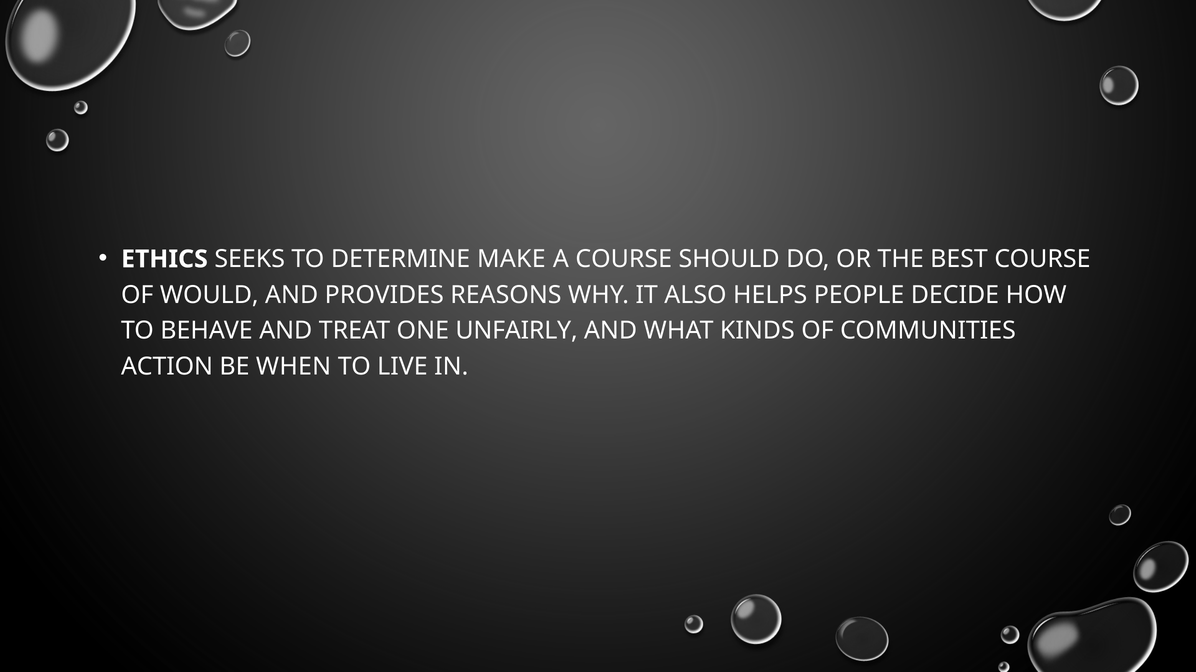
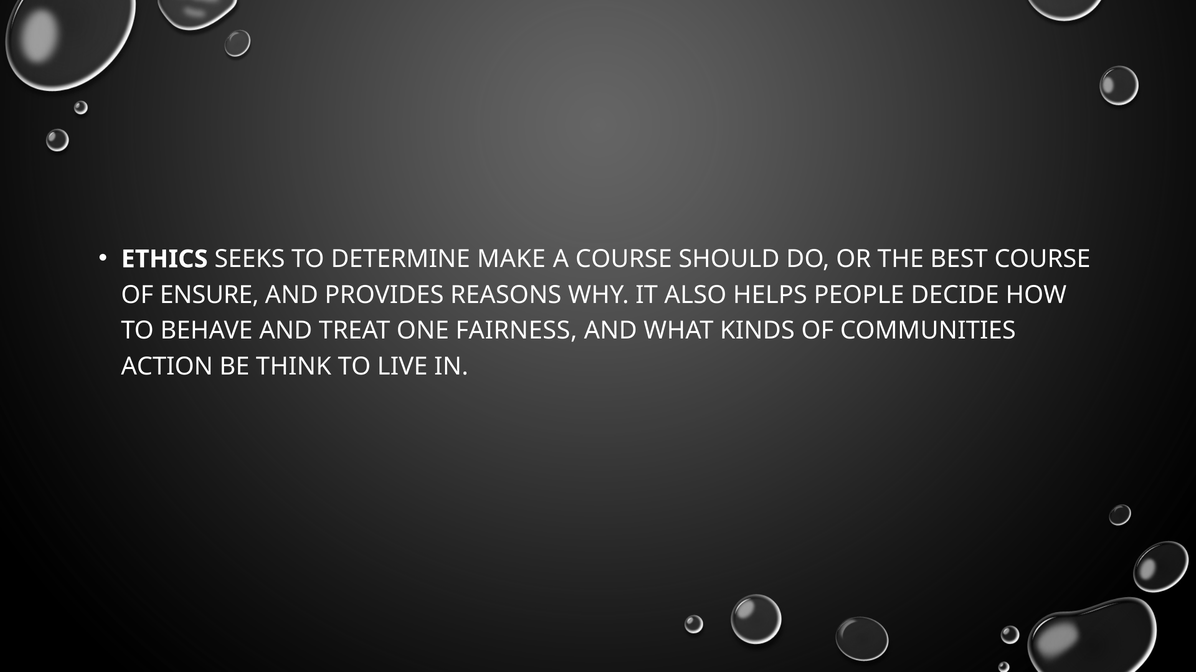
WOULD: WOULD -> ENSURE (209, 295)
UNFAIRLY: UNFAIRLY -> FAIRNESS (516, 331)
WHEN: WHEN -> THINK (294, 367)
